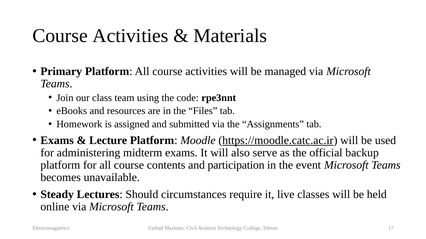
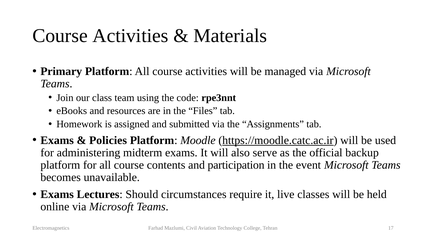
Lecture: Lecture -> Policies (108, 141)
Steady: Steady -> Exams (57, 195)
